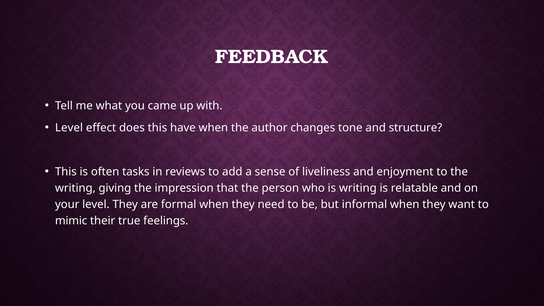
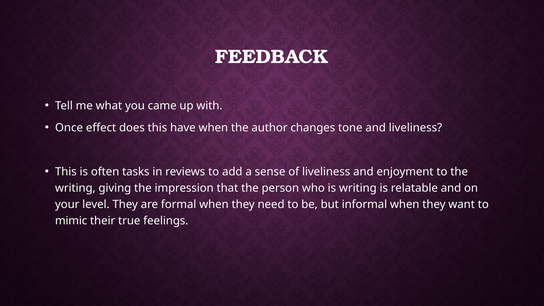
Level: Level -> Once (69, 128)
and structure: structure -> liveliness (415, 128)
